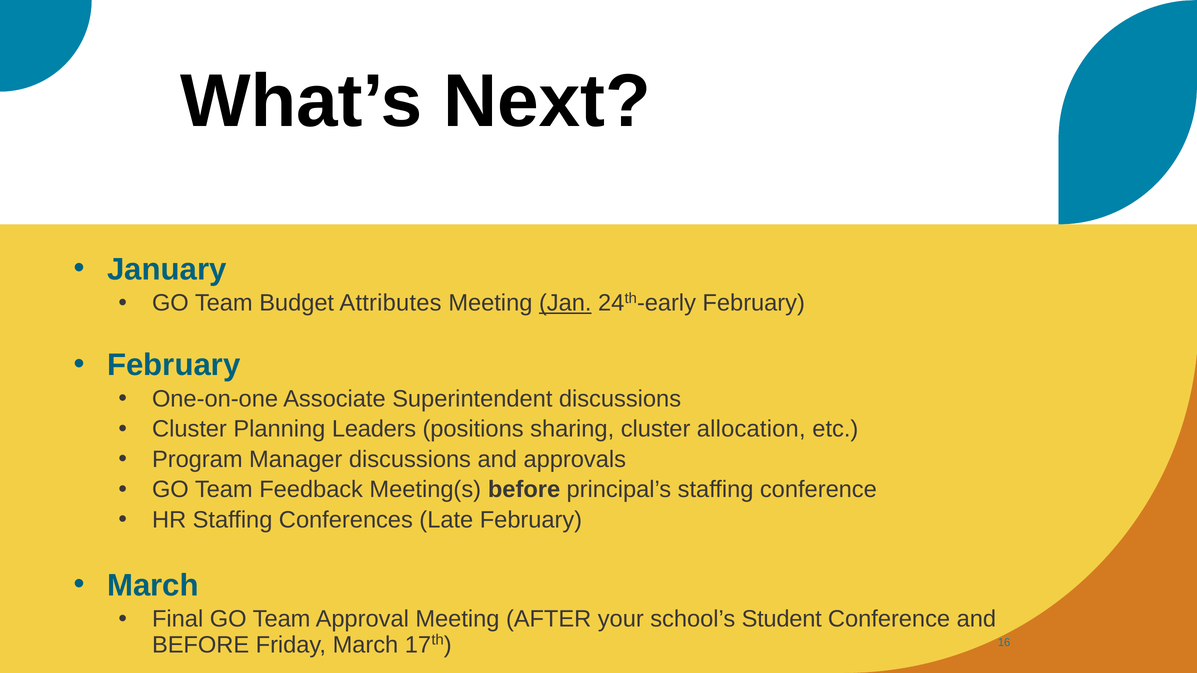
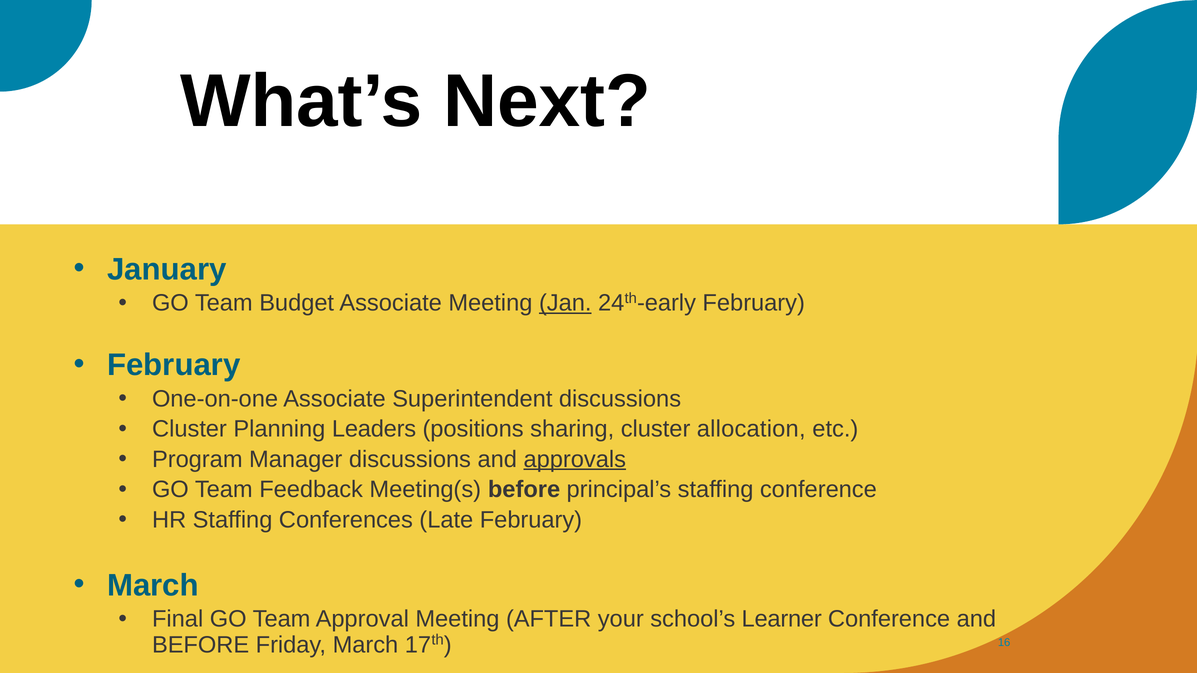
Budget Attributes: Attributes -> Associate (391, 303)
approvals underline: none -> present (575, 459)
Student: Student -> Learner (782, 619)
